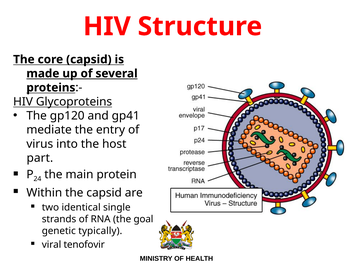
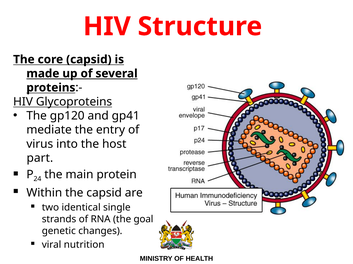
typically: typically -> changes (100, 232)
tenofovir: tenofovir -> nutrition (84, 245)
